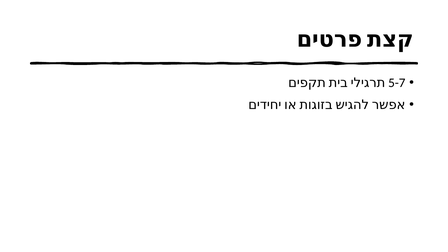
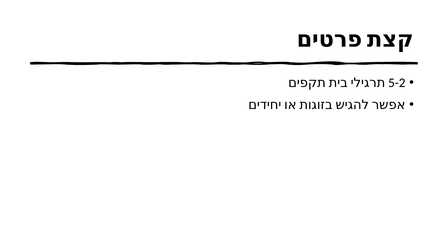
5-7: 5-7 -> 5-2 (397, 83)
